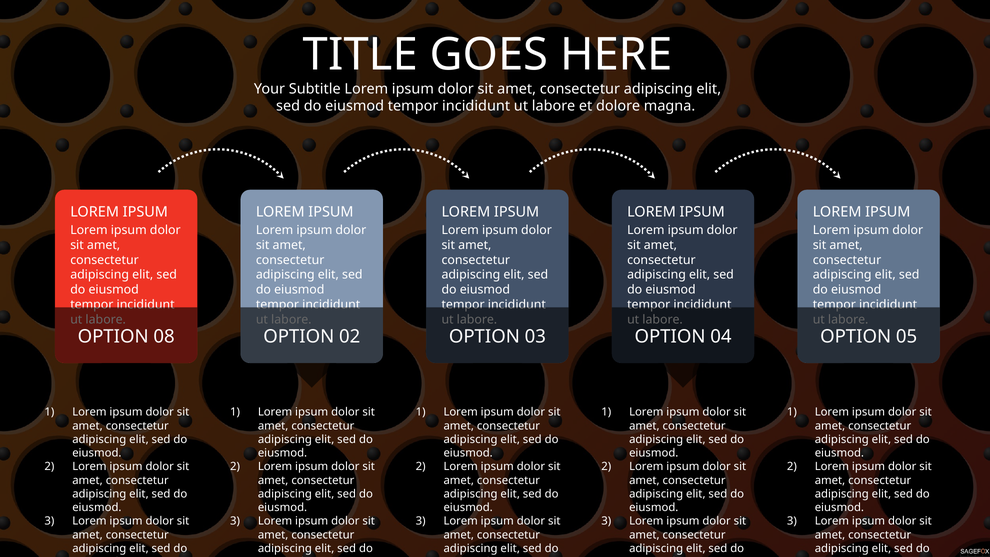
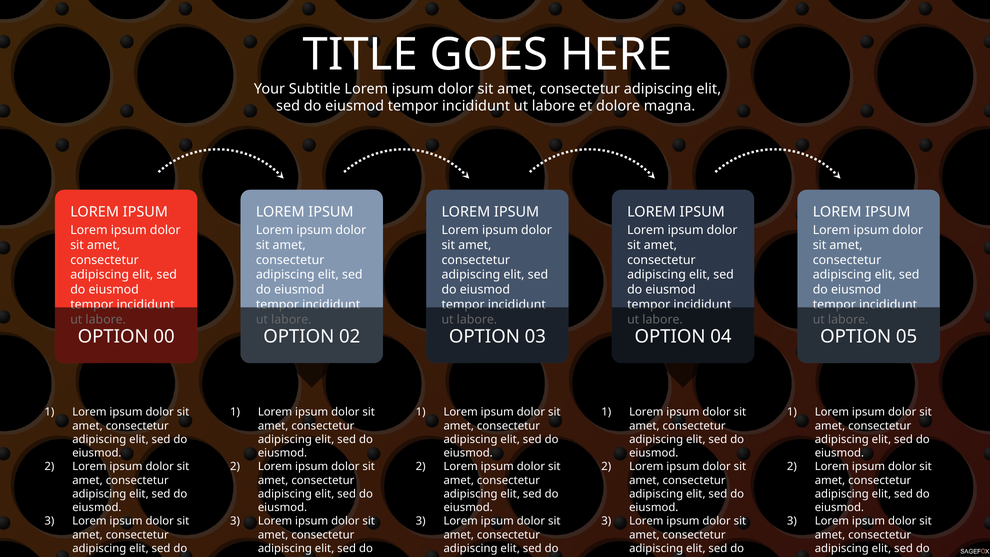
08: 08 -> 00 (164, 337)
